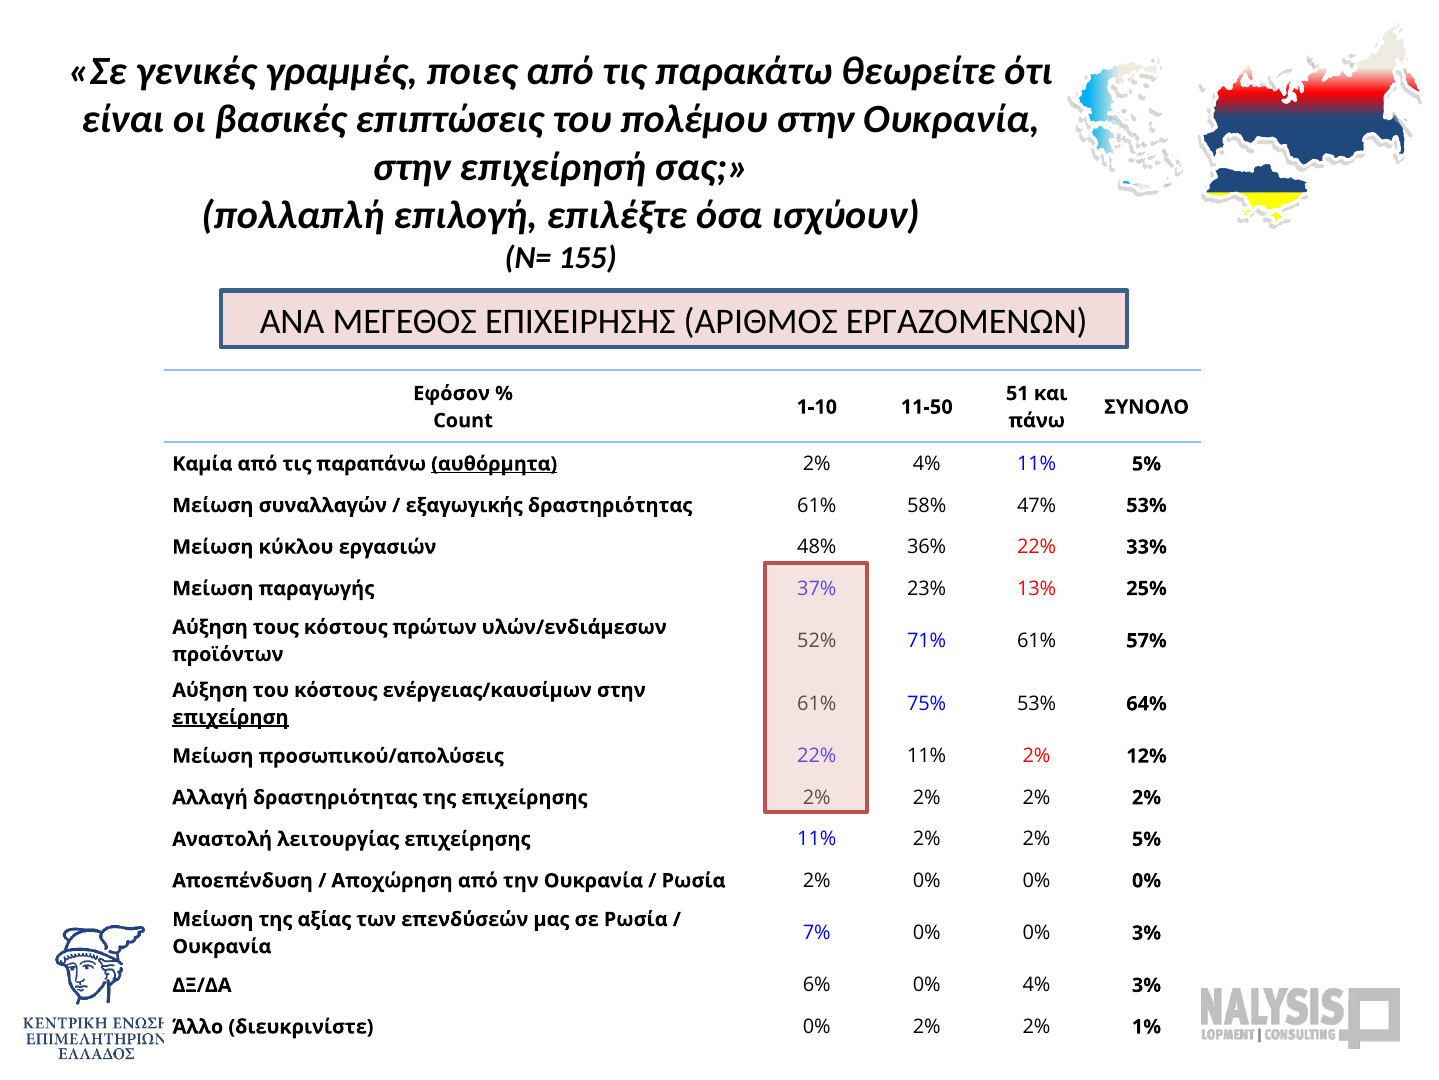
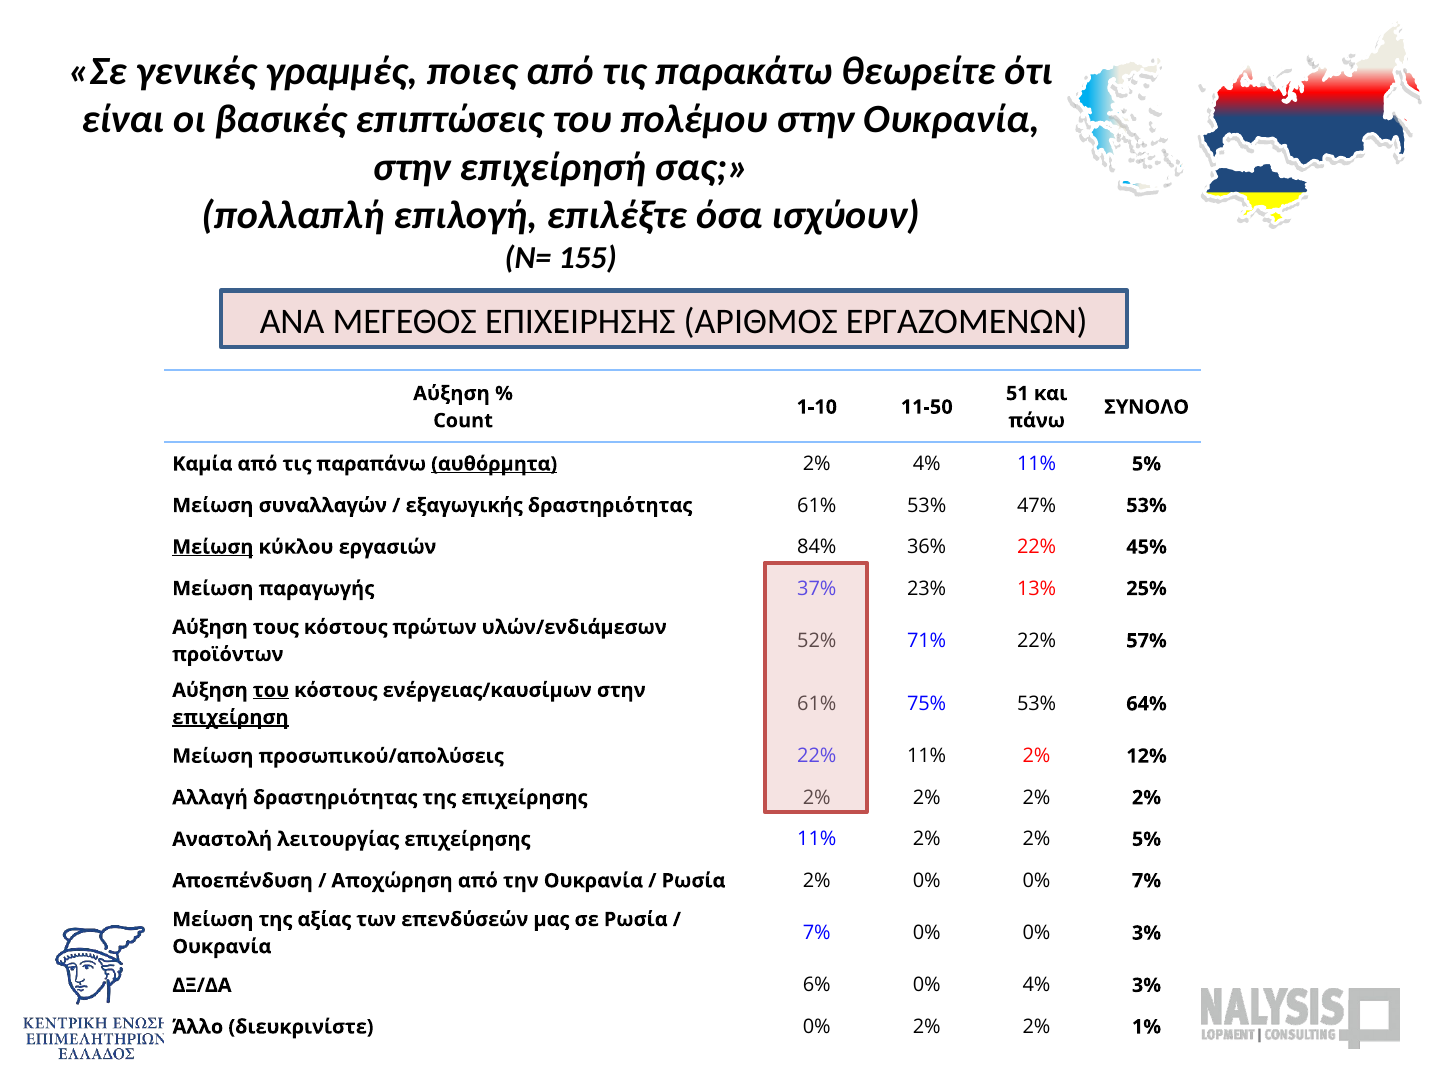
Εφόσον: Εφόσον -> Αύξηση (451, 393)
61% 58%: 58% -> 53% (927, 505)
Μείωση underline: none -> present (213, 547)
48%: 48% -> 84% (817, 547)
33%: 33% -> 45% (1147, 547)
71% 61%: 61% -> 22% (1037, 640)
του underline: none -> present (271, 690)
0% 0% 0%: 0% -> 7% (1147, 880)
